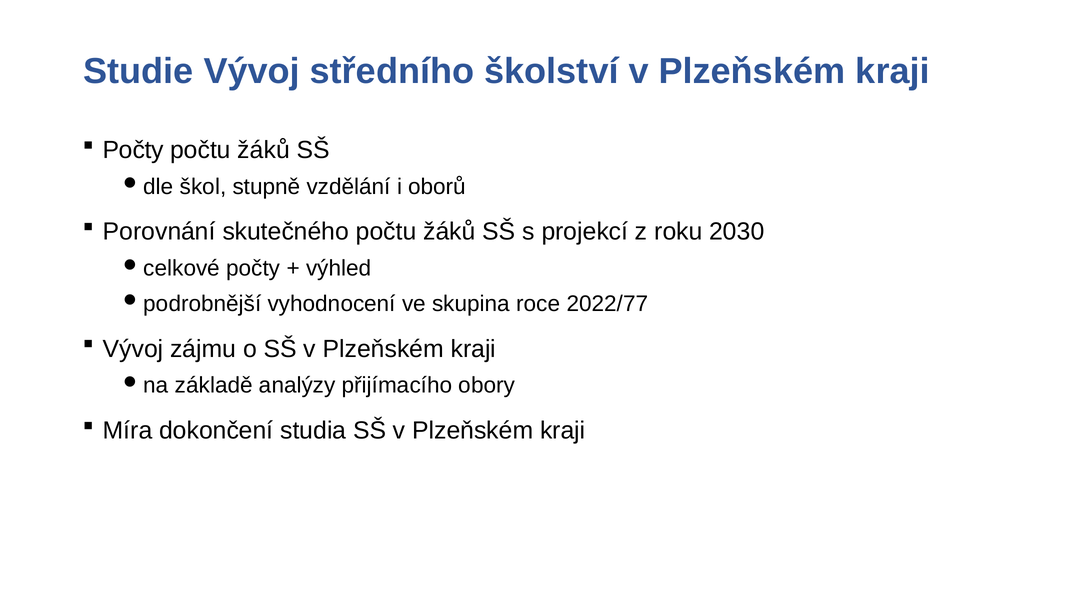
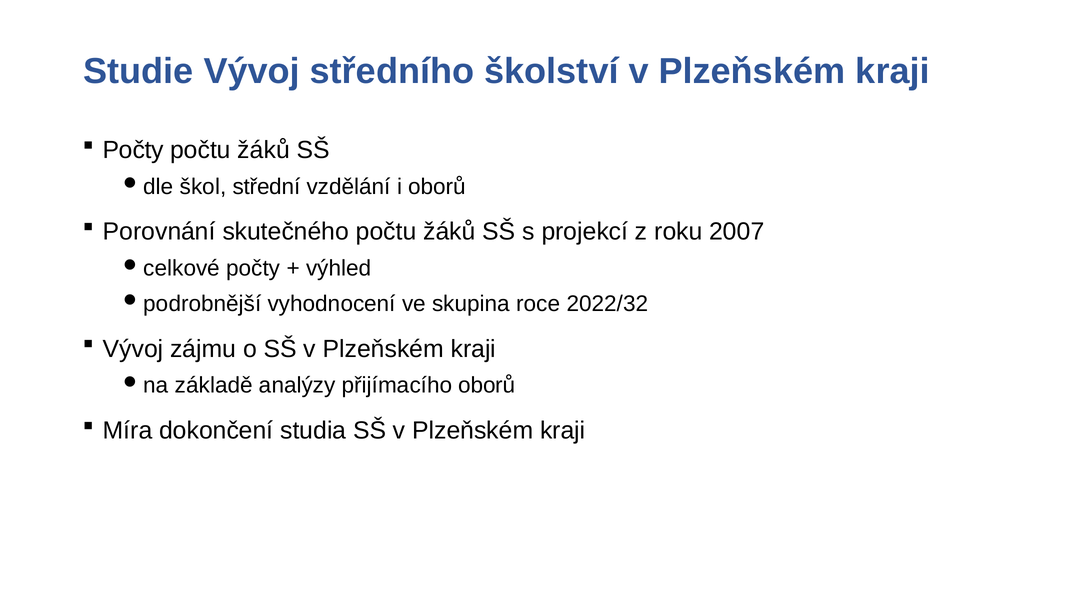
stupně: stupně -> střední (267, 187)
2030: 2030 -> 2007 (737, 232)
2022/77: 2022/77 -> 2022/32 (607, 304)
přijímacího obory: obory -> oborů (487, 386)
